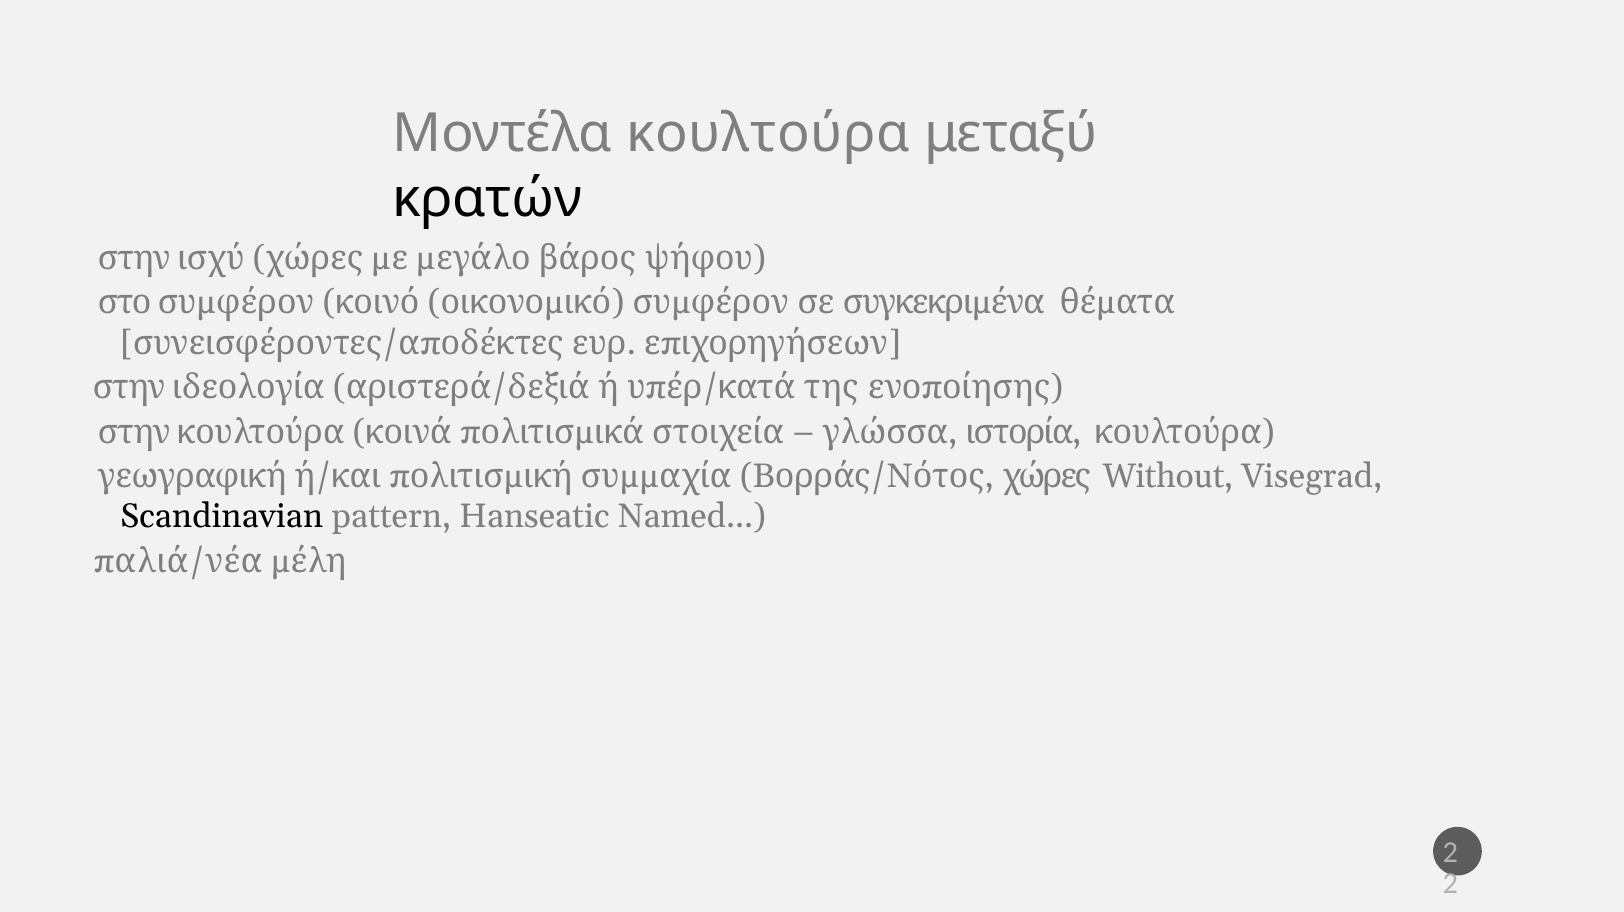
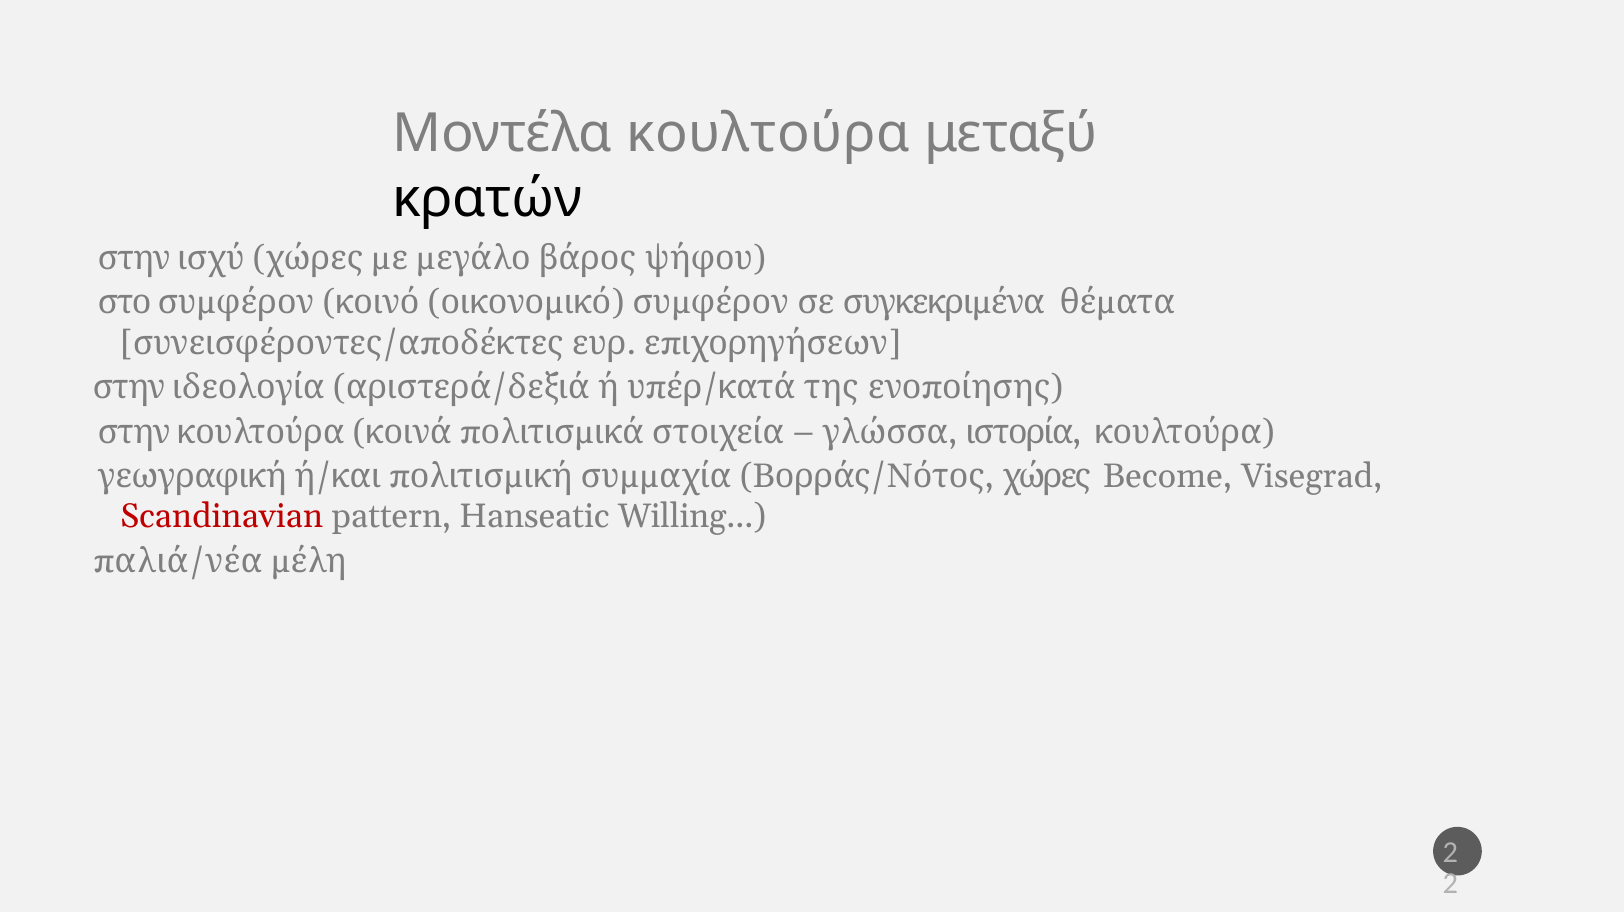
Without: Without -> Become (1168, 477)
Scandinavian colour: black -> red (222, 517)
Named: Named -> Willing (692, 517)
